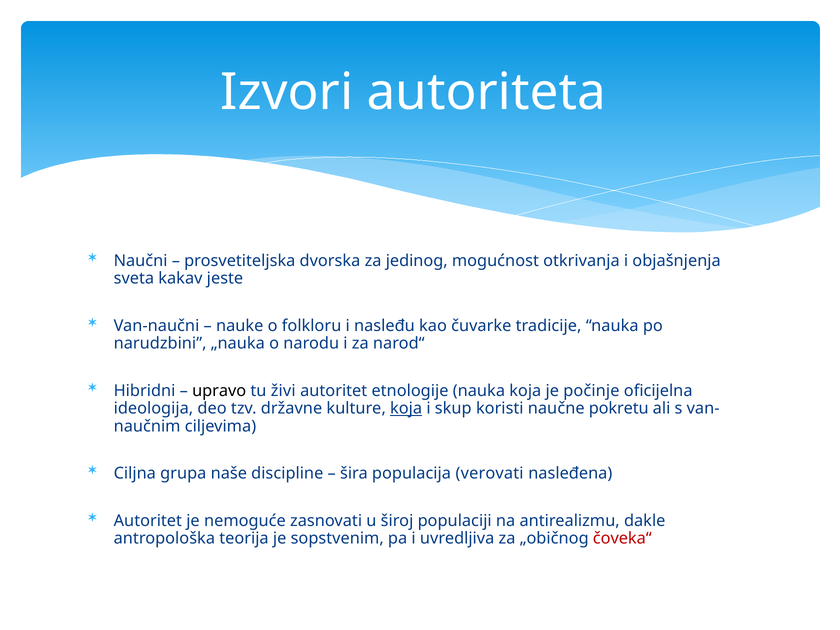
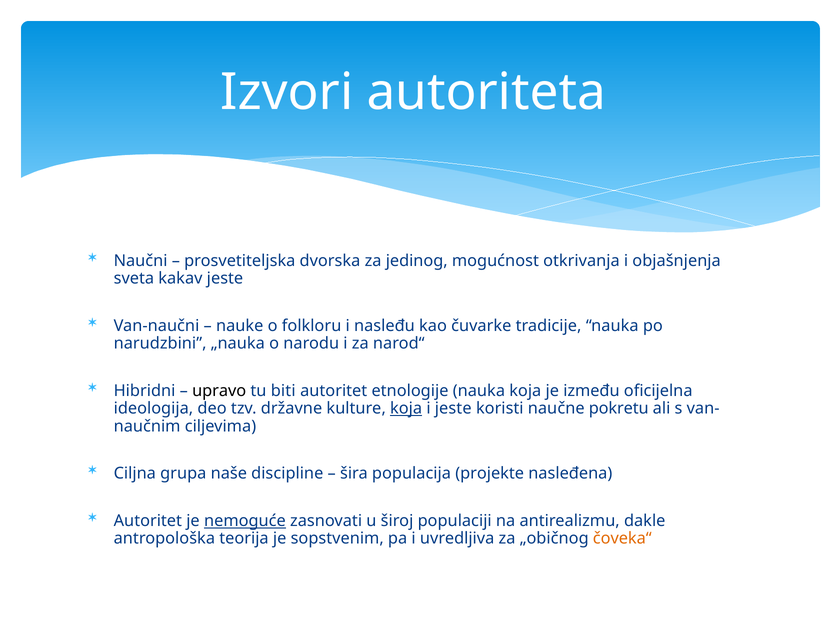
živi: živi -> biti (283, 391)
počinje: počinje -> između (591, 391)
i skup: skup -> jeste (453, 409)
verovati: verovati -> projekte (490, 474)
nemoguće underline: none -> present (245, 521)
čoveka“ colour: red -> orange (622, 539)
